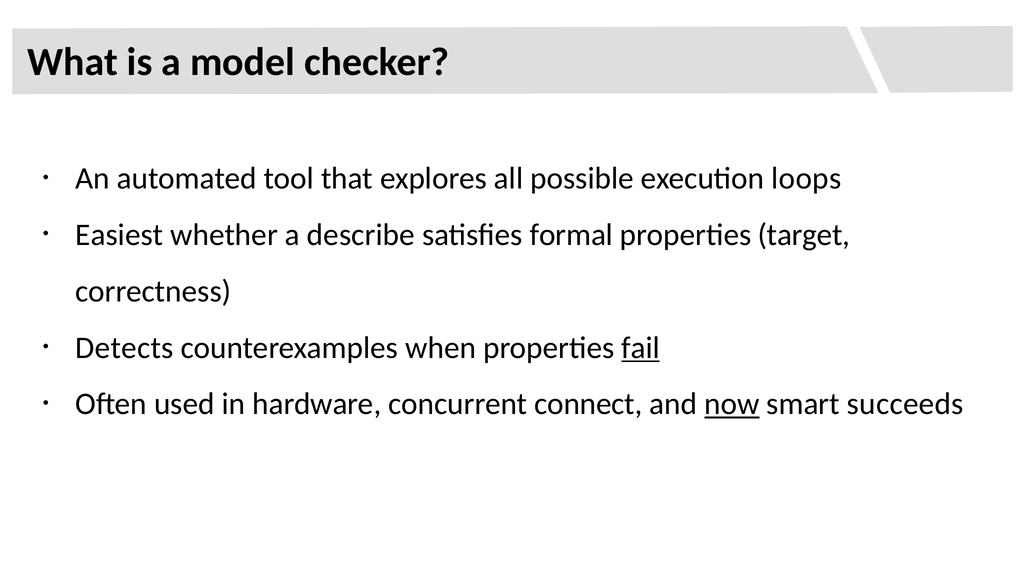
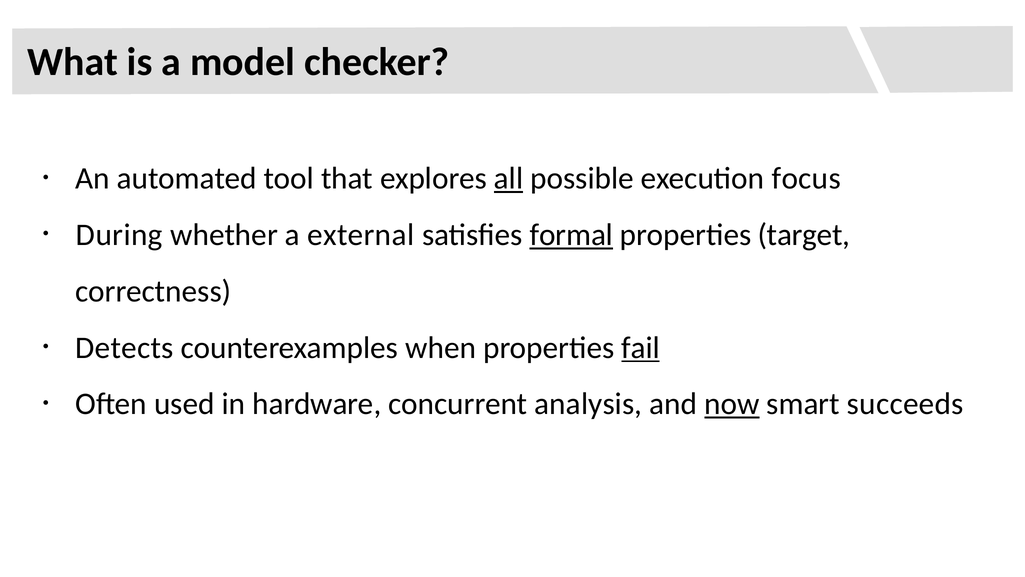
all underline: none -> present (509, 179)
loops: loops -> focus (806, 179)
Easiest: Easiest -> During (119, 235)
describe: describe -> external (361, 235)
formal underline: none -> present (571, 235)
connect: connect -> analysis (588, 404)
